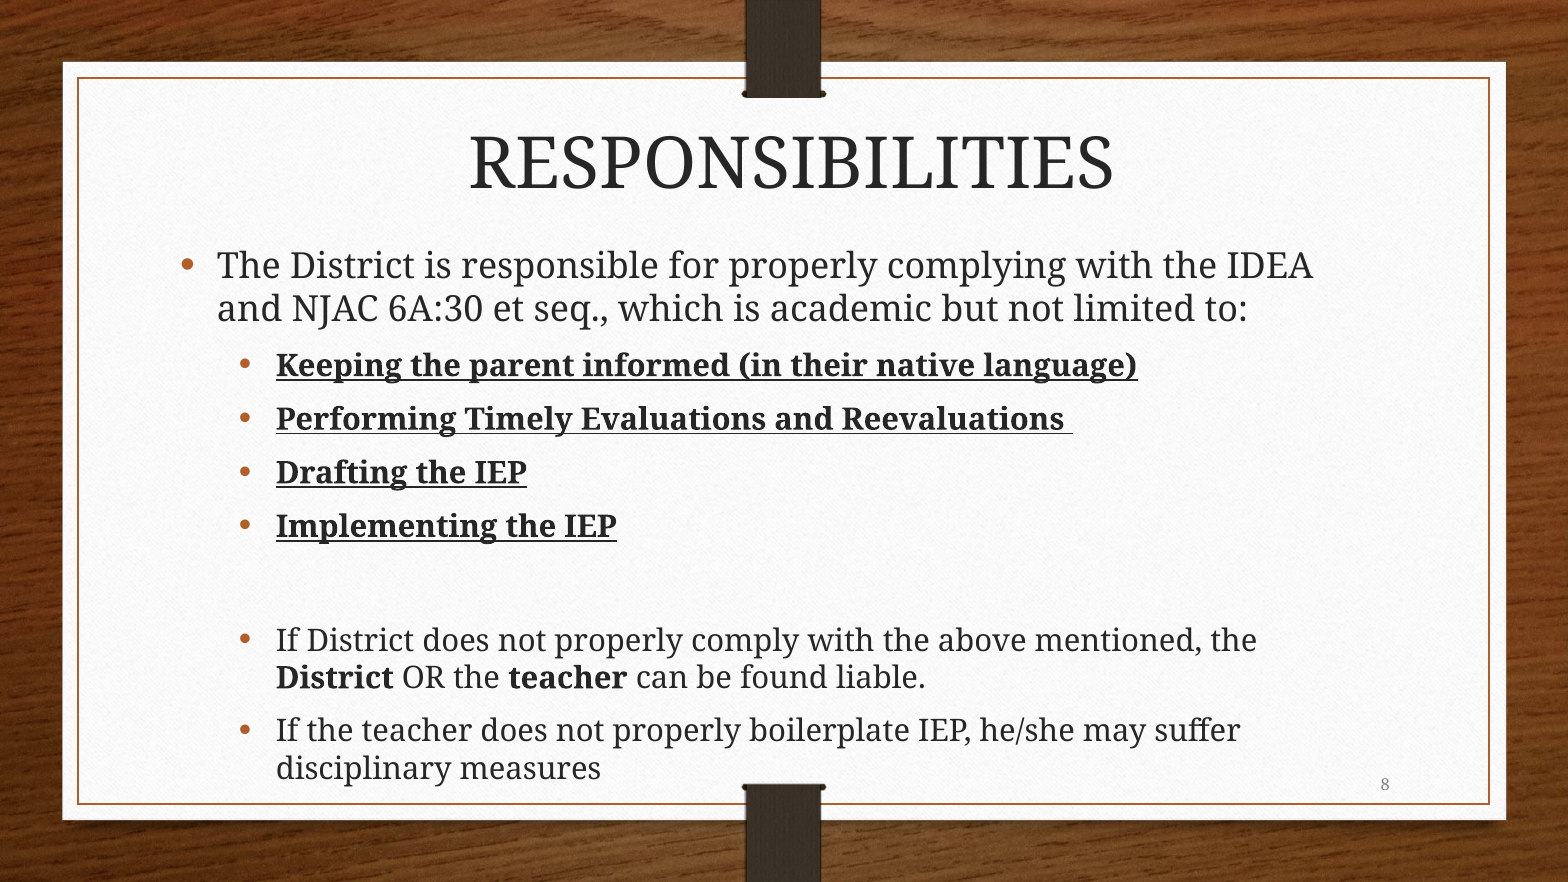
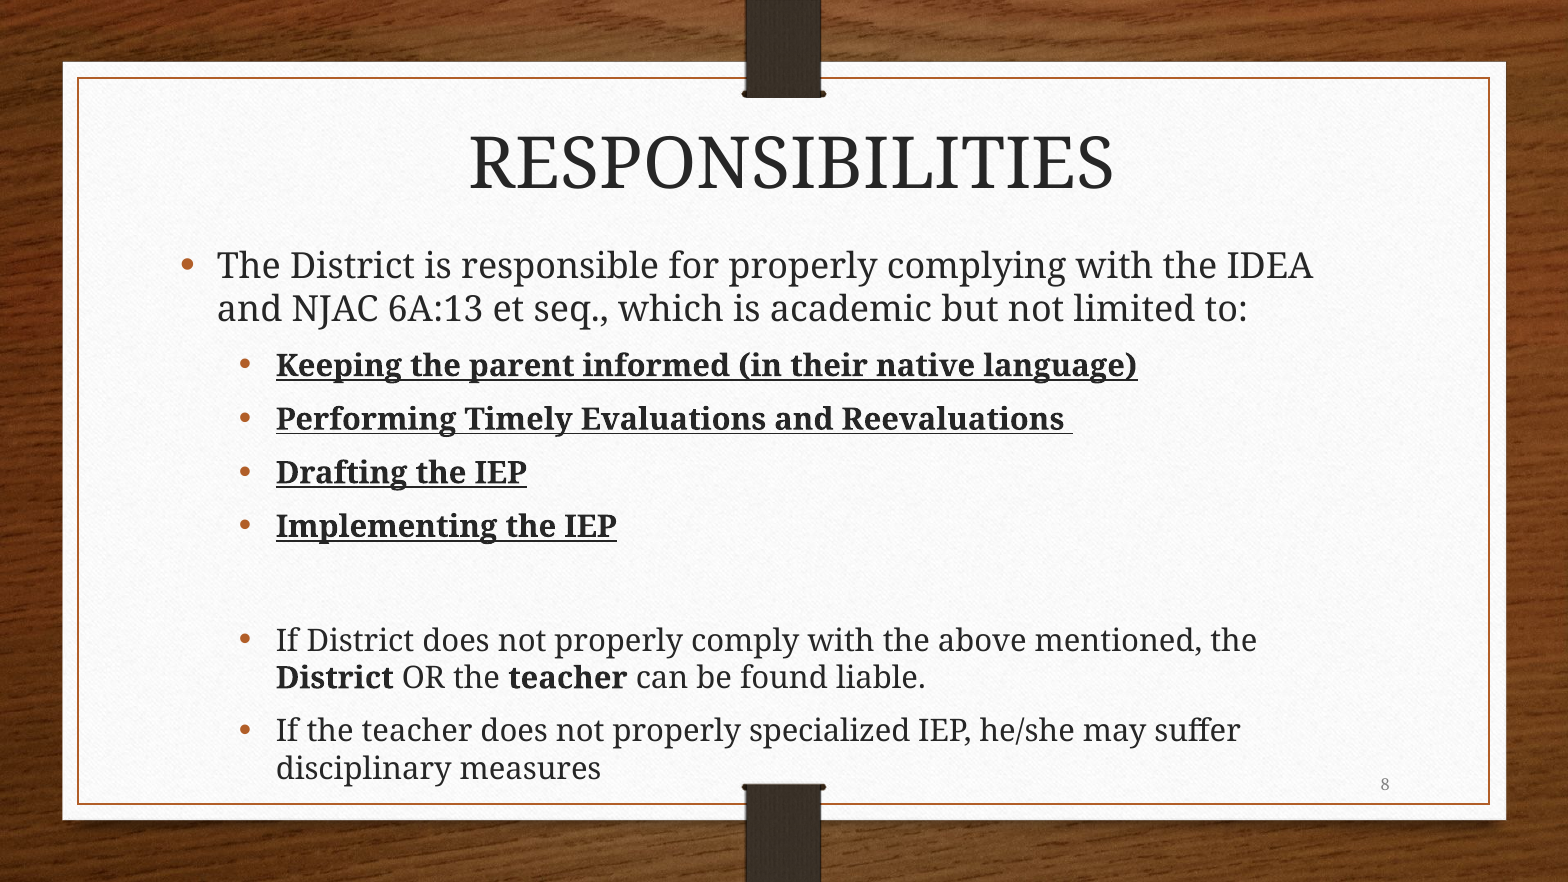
6A:30: 6A:30 -> 6A:13 (436, 310)
boilerplate: boilerplate -> specialized (830, 732)
